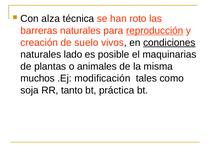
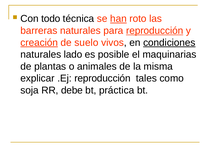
alza: alza -> todo (51, 19)
han underline: none -> present (118, 19)
creación underline: none -> present (39, 42)
muchos: muchos -> explicar (38, 78)
.Ej modificación: modificación -> reproducción (102, 78)
tanto: tanto -> debe (72, 90)
